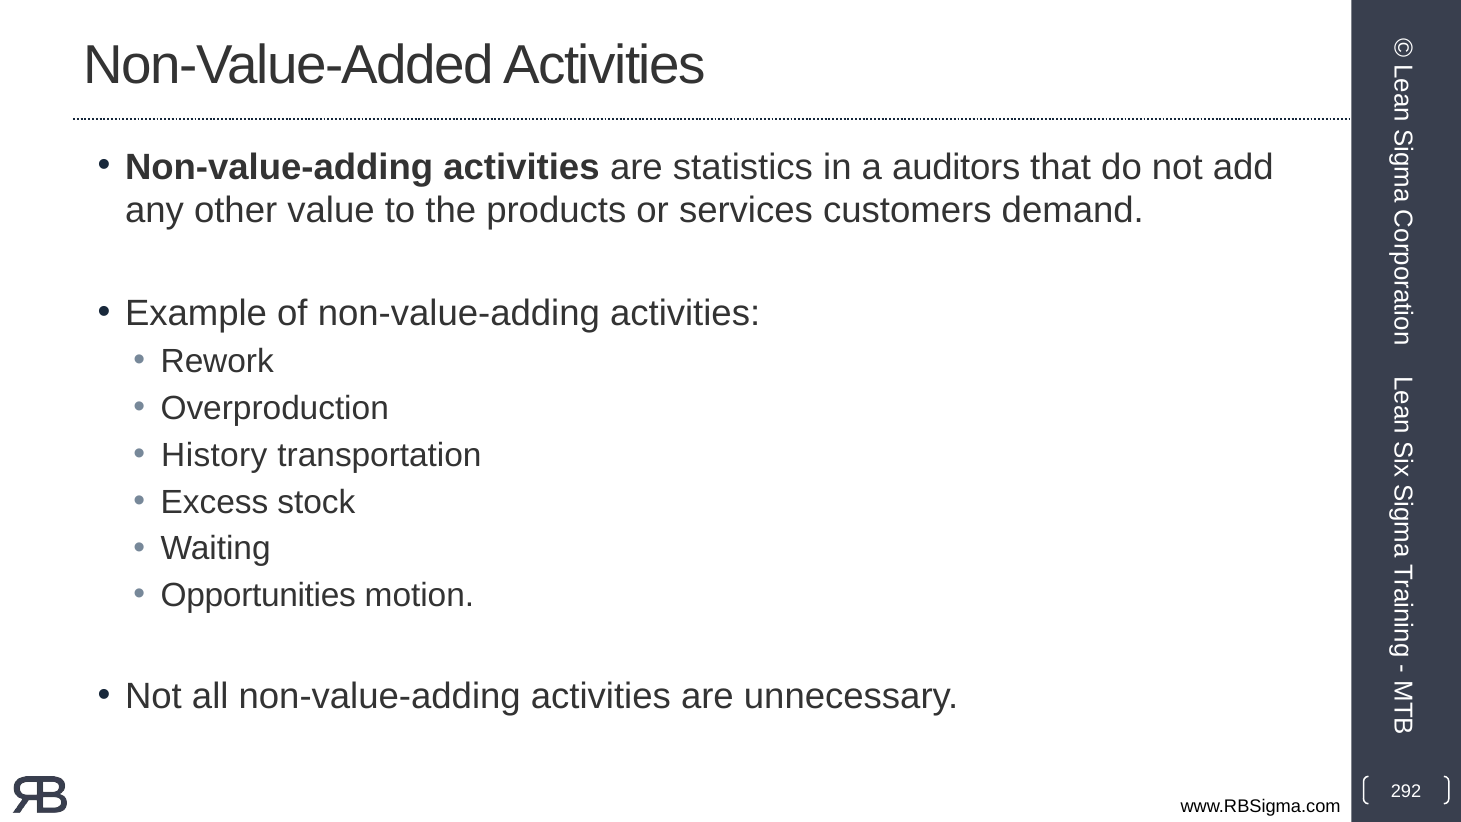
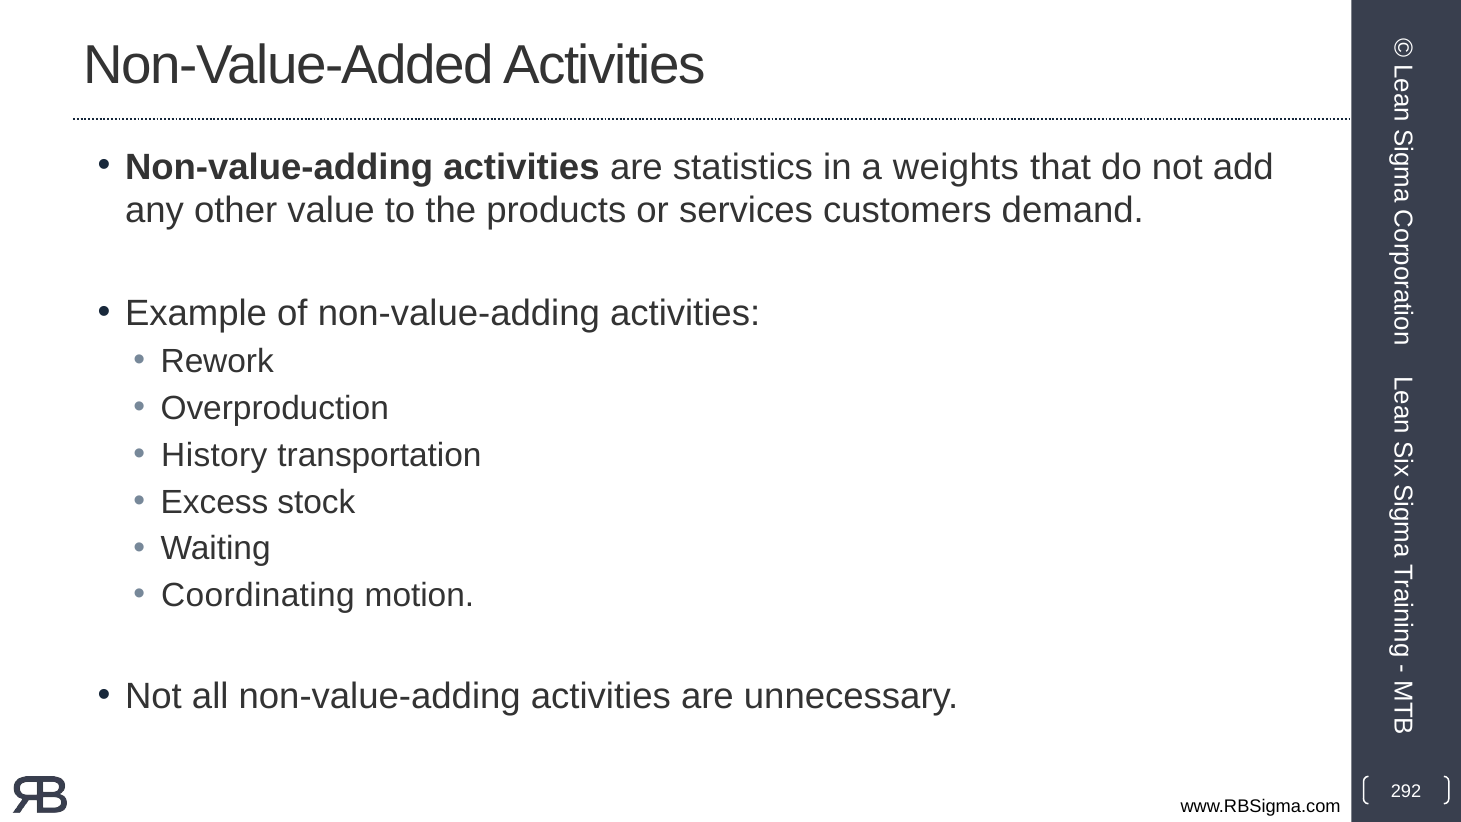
auditors: auditors -> weights (956, 167)
Opportunities: Opportunities -> Coordinating (258, 595)
